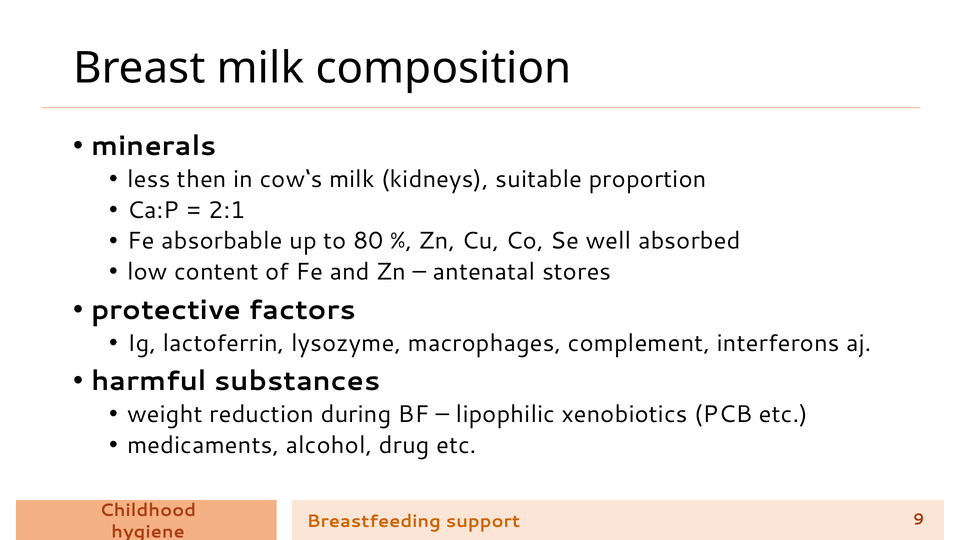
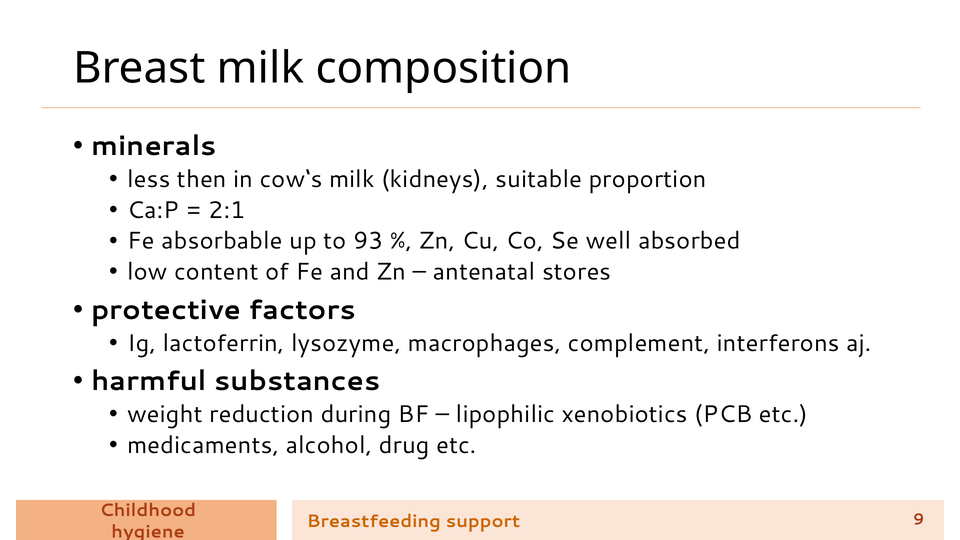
80: 80 -> 93 (368, 241)
